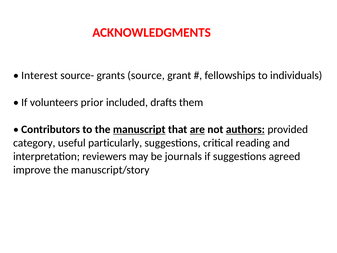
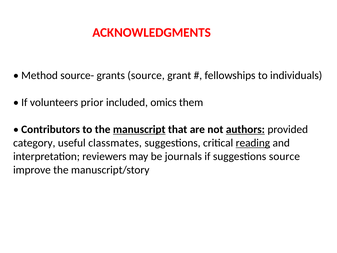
Interest: Interest -> Method (40, 75)
drafts: drafts -> omics (164, 102)
are underline: present -> none (197, 129)
particularly: particularly -> classmates (115, 143)
reading underline: none -> present (253, 143)
suggestions agreed: agreed -> source (284, 156)
